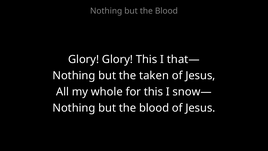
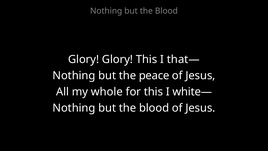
taken: taken -> peace (154, 75)
snow—: snow— -> white— (192, 92)
